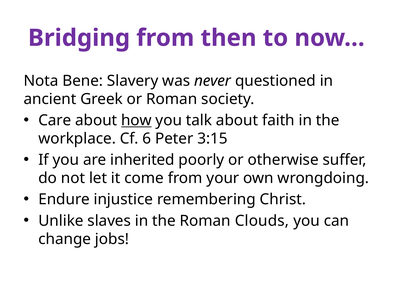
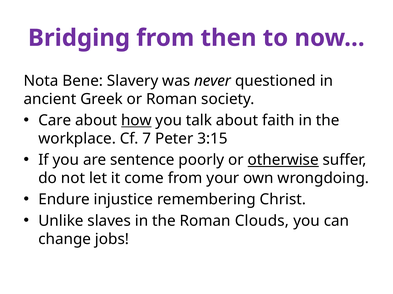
6: 6 -> 7 (147, 139)
inherited: inherited -> sentence (142, 160)
otherwise underline: none -> present (283, 160)
